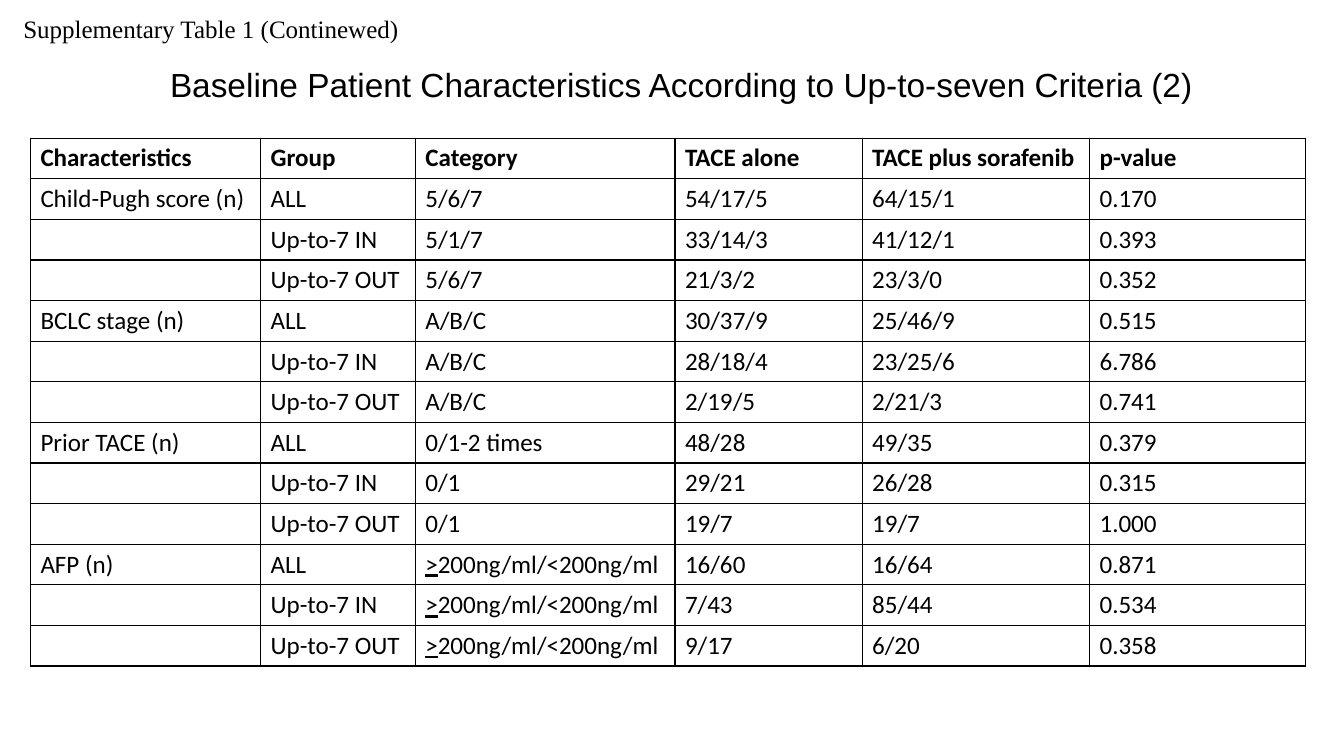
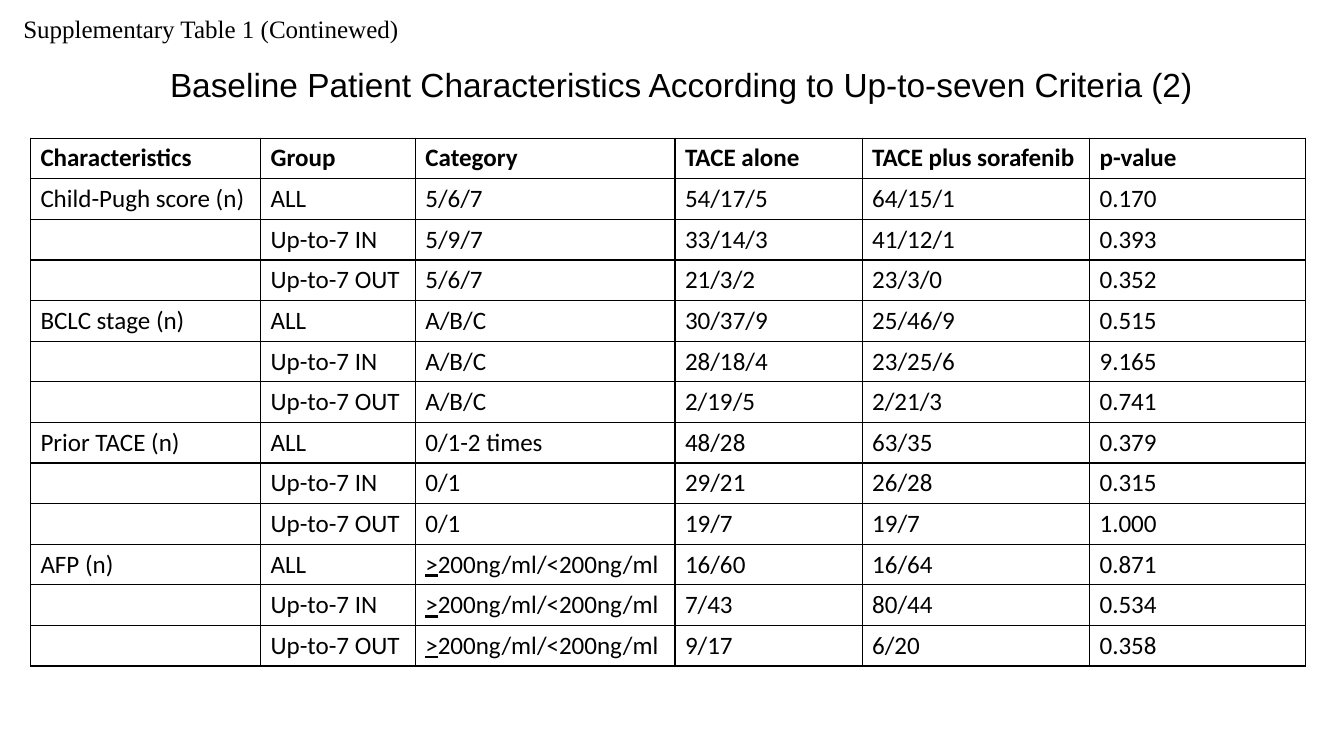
5/1/7: 5/1/7 -> 5/9/7 (454, 240)
6.786: 6.786 -> 9.165 (1128, 362)
49/35: 49/35 -> 63/35 (902, 443)
85/44: 85/44 -> 80/44 (902, 606)
